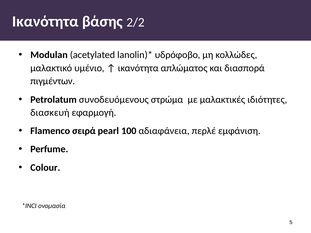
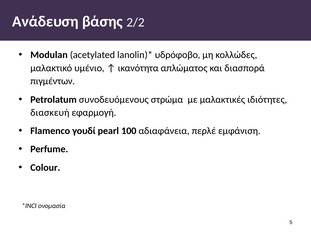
Ικανότητα: Ικανότητα -> Ανάδευση (45, 21)
σειρά: σειρά -> γουδί (84, 131)
